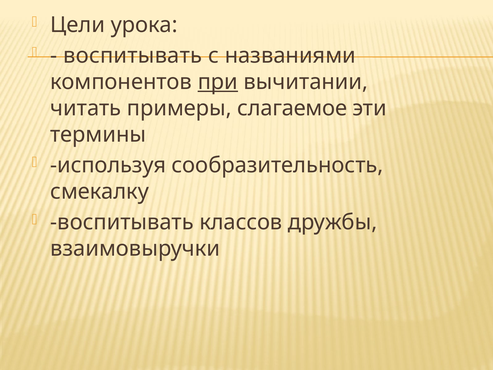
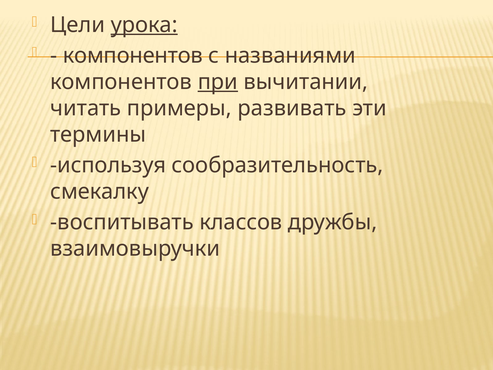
урока underline: none -> present (144, 25)
воспитывать: воспитывать -> компонентов (133, 56)
слагаемое: слагаемое -> развивать (292, 108)
